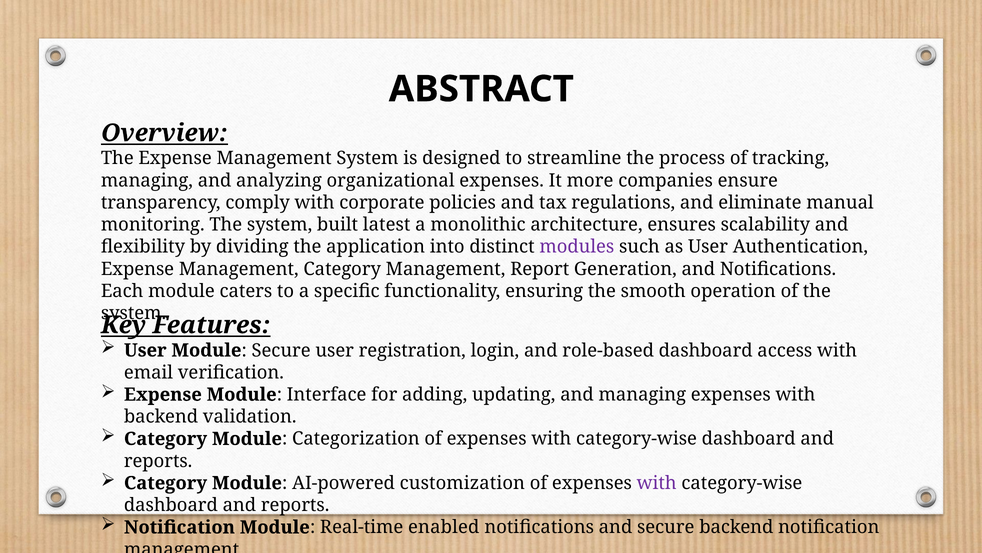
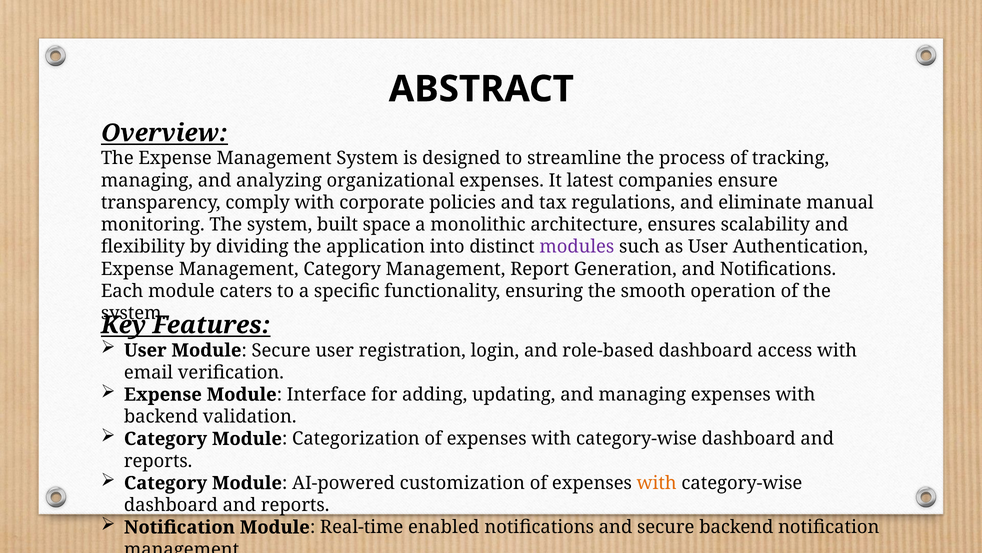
more: more -> latest (590, 180)
latest: latest -> space (387, 224)
with colour: purple -> orange (657, 483)
